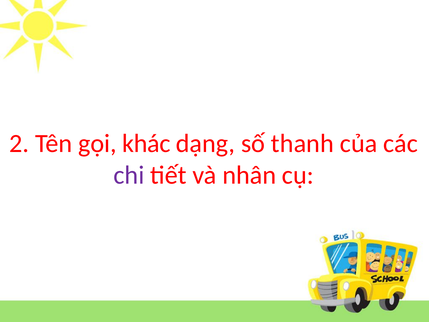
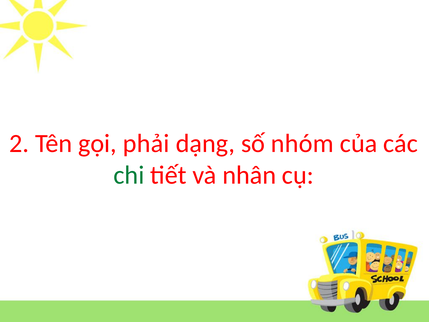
khác: khác -> phải (146, 143)
thanh: thanh -> nhóm (302, 143)
chi colour: purple -> green (129, 175)
